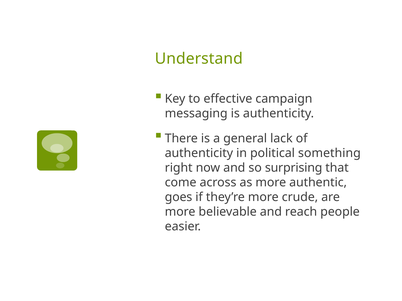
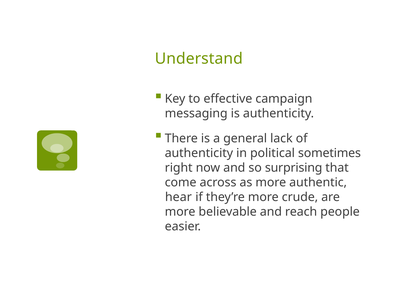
something: something -> sometimes (330, 153)
goes: goes -> hear (178, 197)
